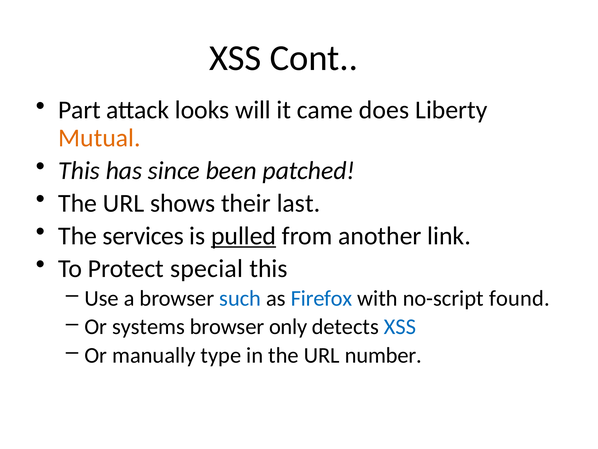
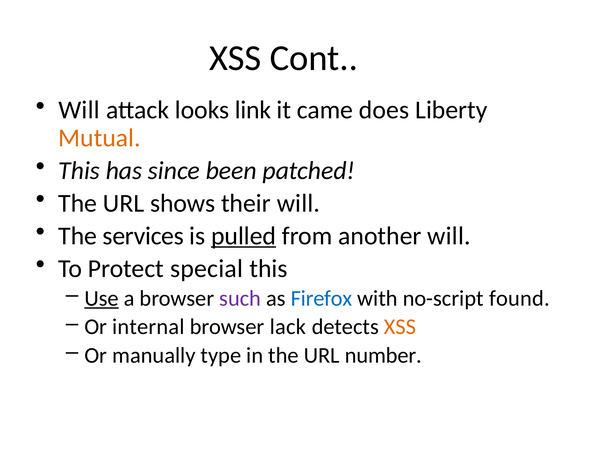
Part: Part -> Will (79, 110)
will: will -> link (253, 110)
their last: last -> will (298, 203)
another link: link -> will (449, 236)
Use underline: none -> present (102, 298)
such colour: blue -> purple (240, 298)
systems: systems -> internal (148, 326)
only: only -> lack (288, 326)
XSS colour: blue -> orange (400, 326)
